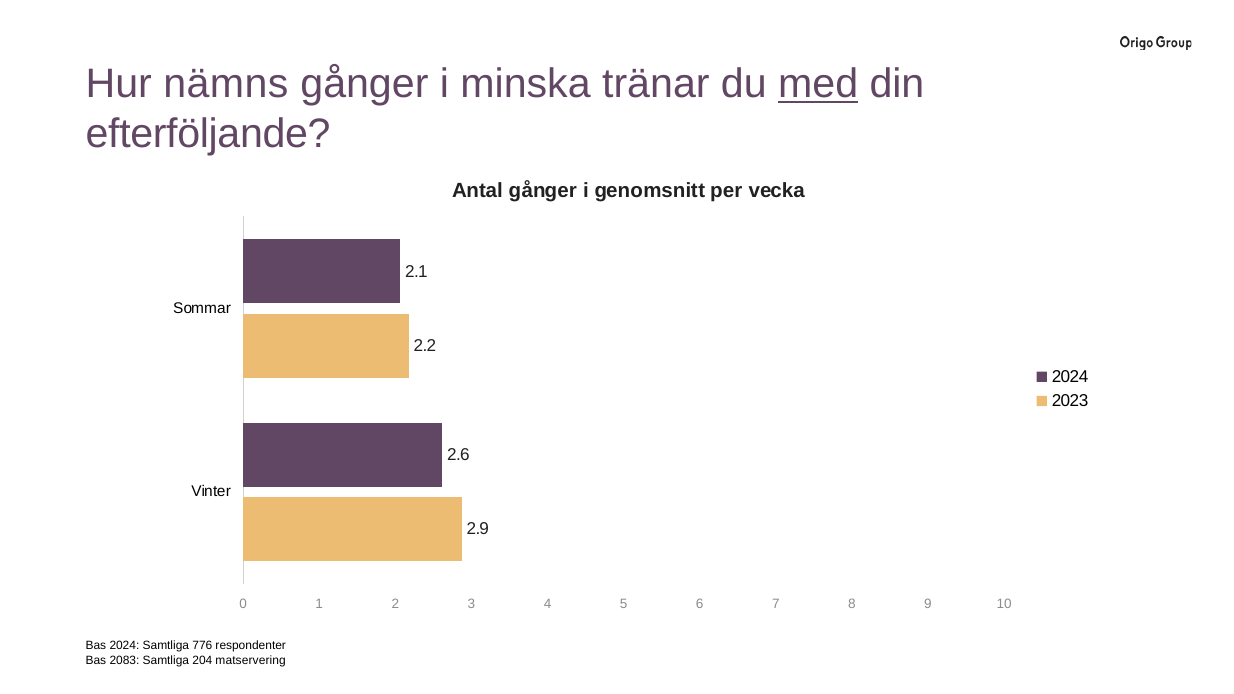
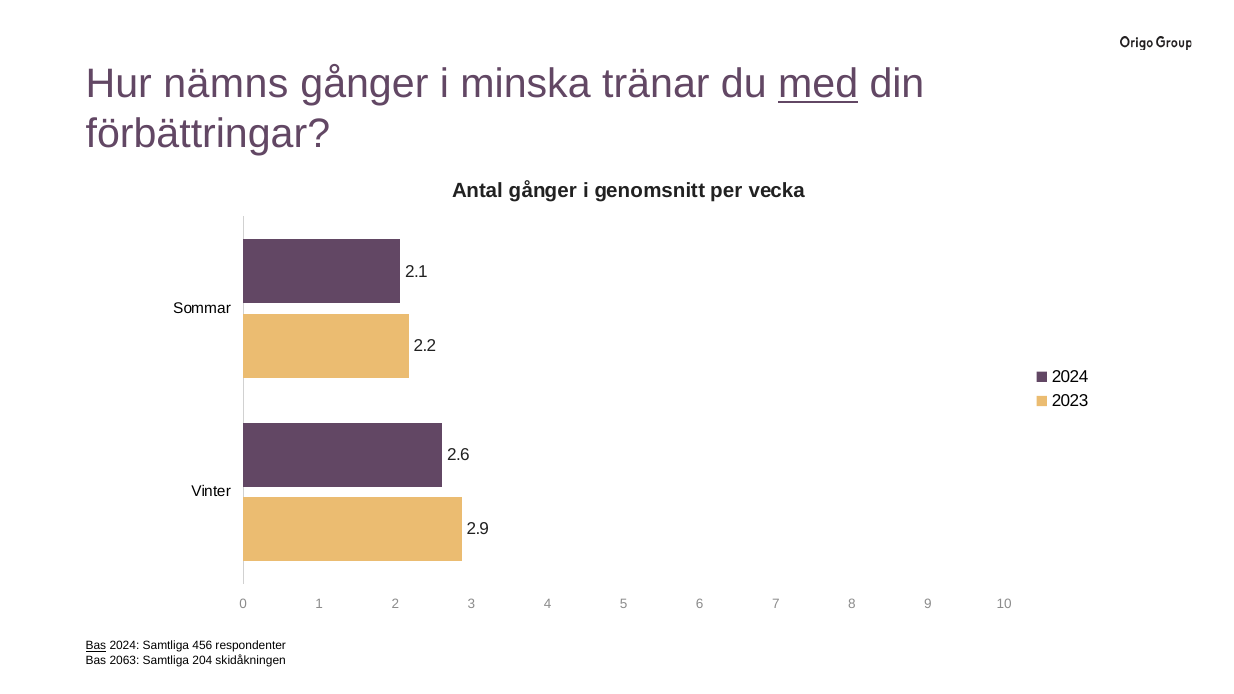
efterföljande: efterföljande -> förbättringar (208, 133)
Bas underline: none -> present (96, 646)
776: 776 -> 456 (202, 646)
2083: 2083 -> 2063 (125, 660)
matservering: matservering -> skidåkningen (251, 660)
